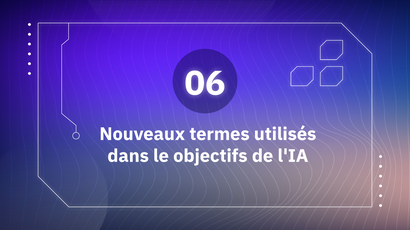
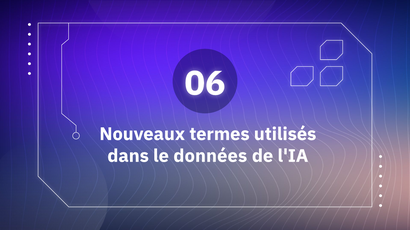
objectifs: objectifs -> données (210, 156)
